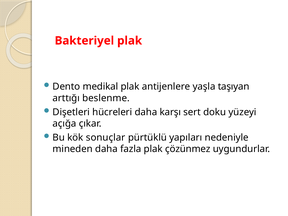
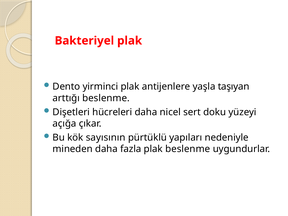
medikal: medikal -> yirminci (100, 87)
karşı: karşı -> nicel (170, 112)
sonuçlar: sonuçlar -> sayısının (106, 137)
plak çözünmez: çözünmez -> beslenme (188, 149)
